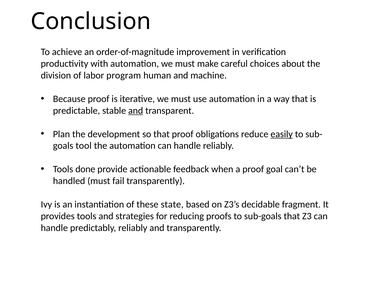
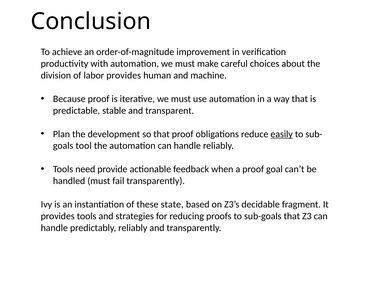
labor program: program -> provides (124, 75)
and underline: present -> none (136, 110)
done: done -> need (85, 169)
